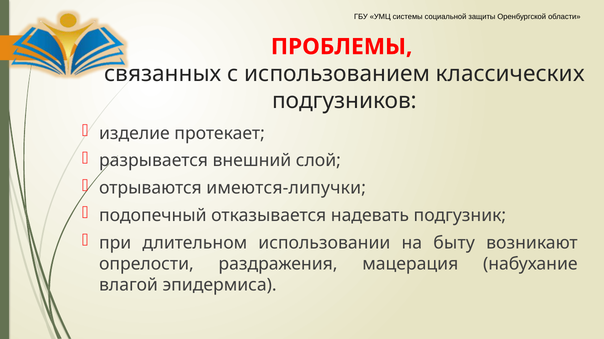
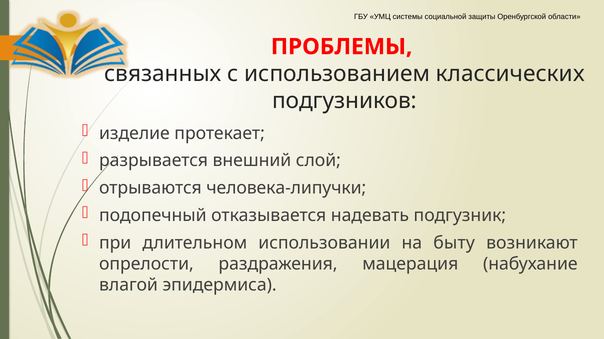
имеются-липучки: имеются-липучки -> человека-липучки (286, 188)
